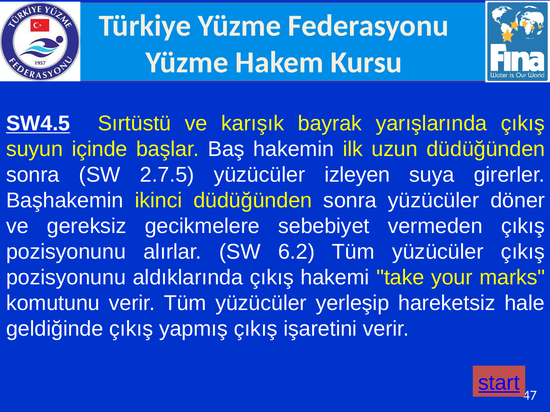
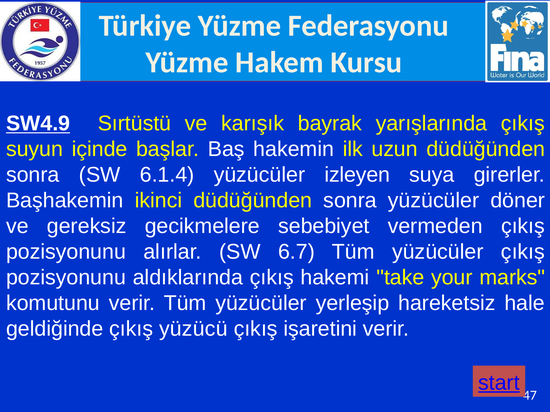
SW4.5: SW4.5 -> SW4.9 (38, 124)
2.7.5: 2.7.5 -> 6.1.4 (167, 175)
6.2: 6.2 -> 6.7 (296, 252)
yapmış: yapmış -> yüzücü (193, 329)
